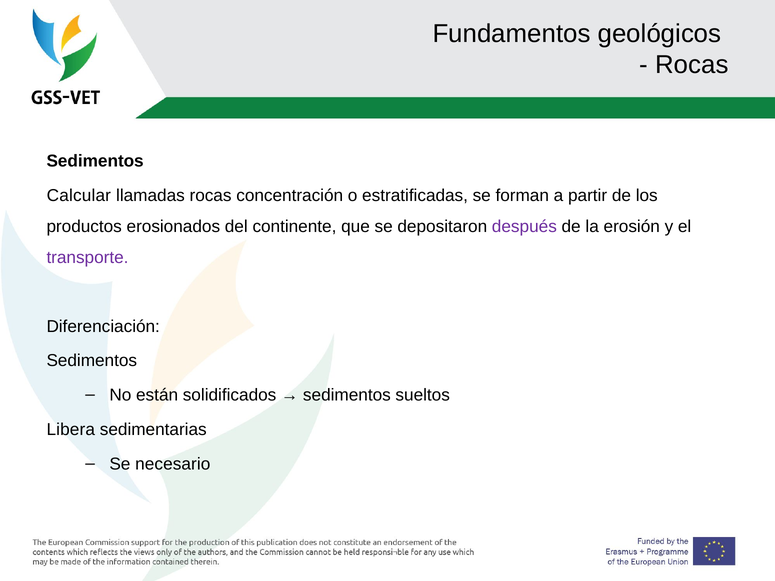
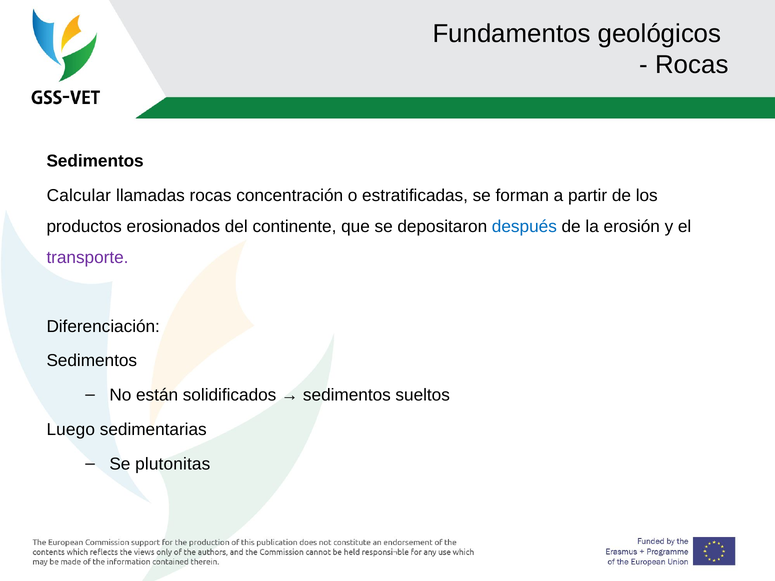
después colour: purple -> blue (524, 227)
Libera: Libera -> Luego (71, 430)
necesario: necesario -> plutonitas (173, 464)
